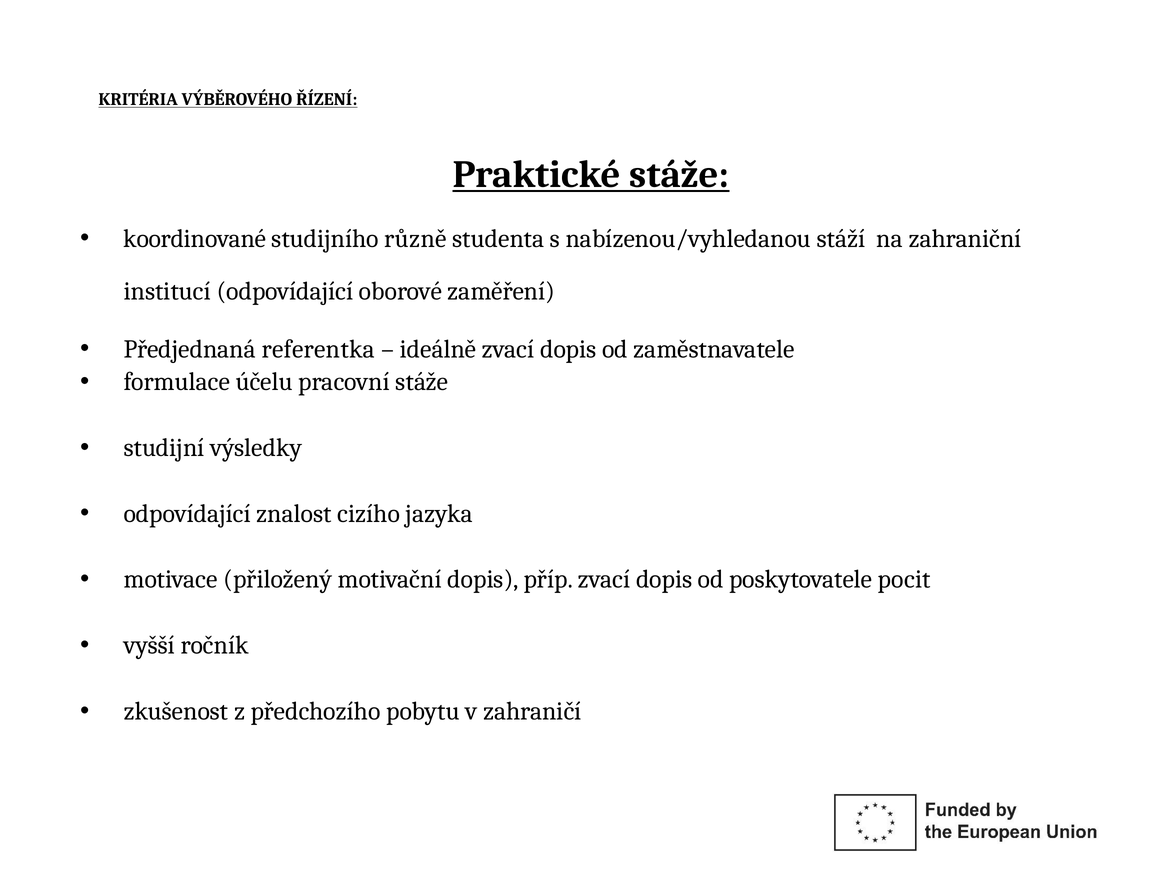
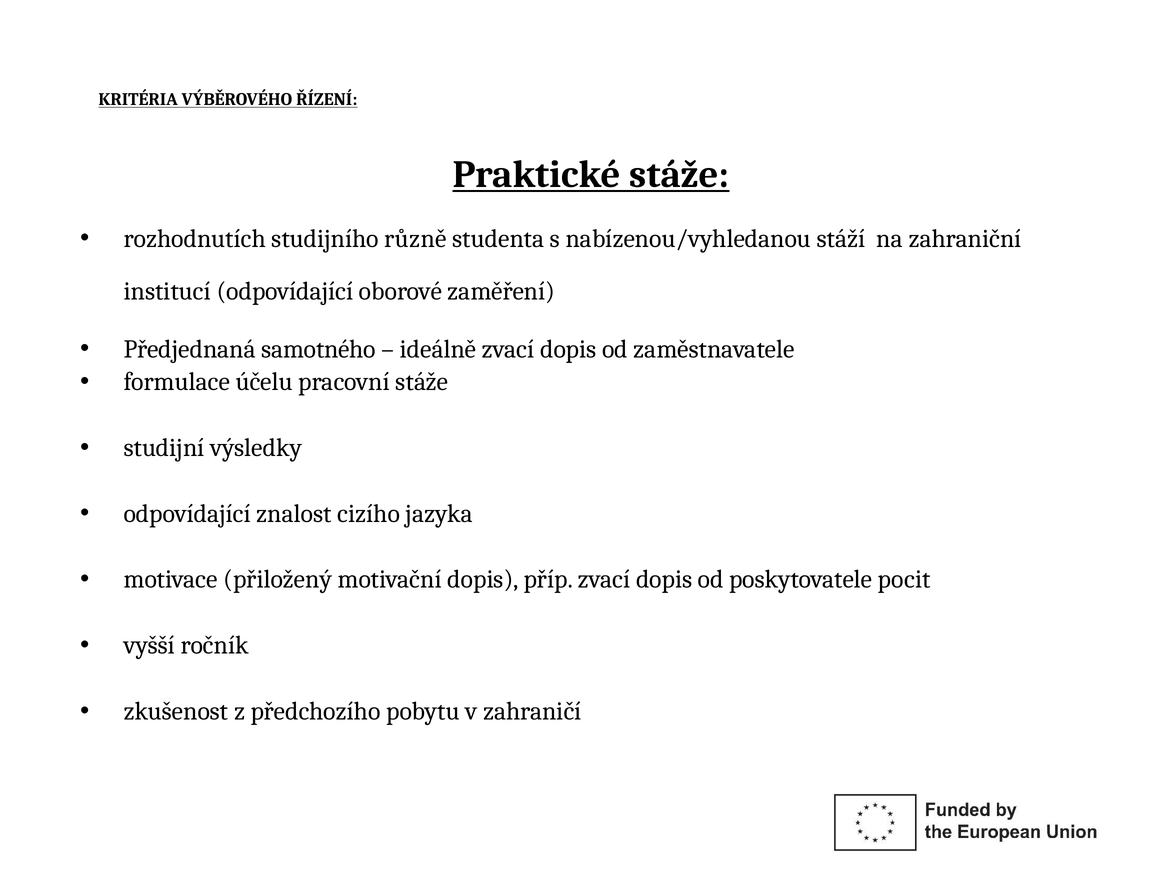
koordinované: koordinované -> rozhodnutích (195, 239)
referentka: referentka -> samotného (319, 349)
